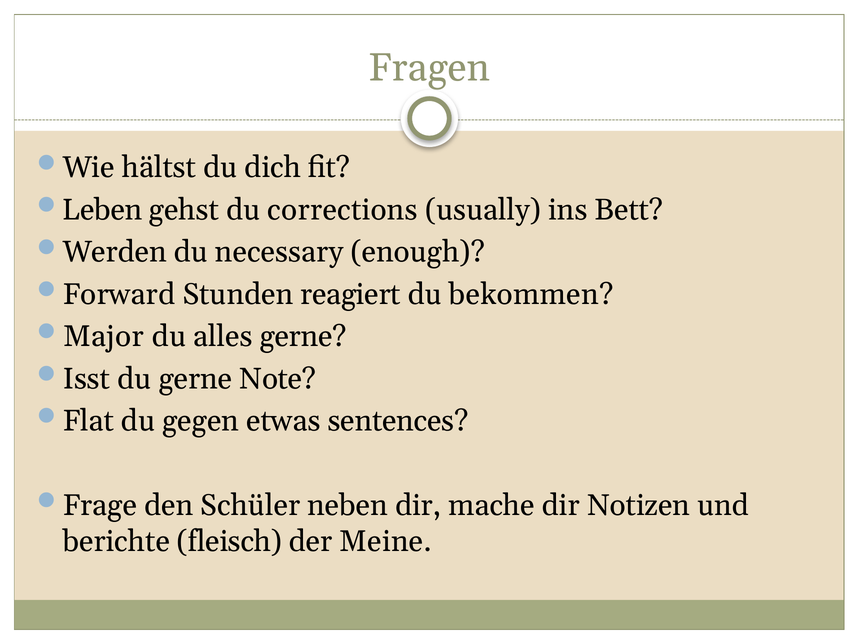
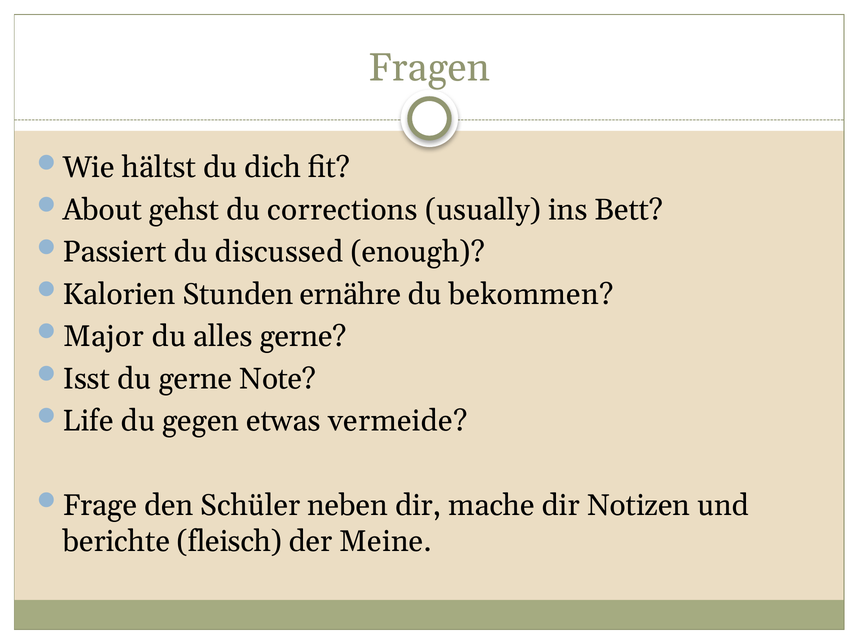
Leben: Leben -> About (102, 210)
Werden: Werden -> Passiert (115, 252)
necessary: necessary -> discussed (279, 252)
Forward: Forward -> Kalorien (119, 294)
reagiert: reagiert -> ernähre (351, 294)
Flat: Flat -> Life (88, 421)
sentences: sentences -> vermeide (398, 421)
